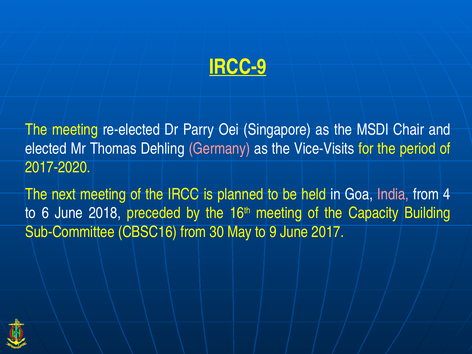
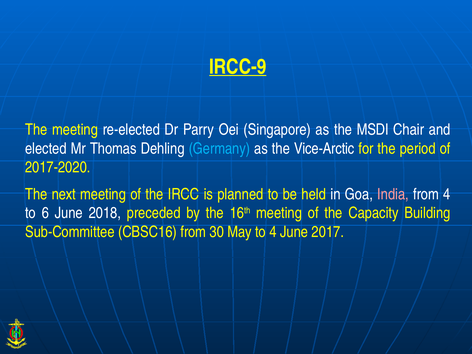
Germany colour: pink -> light blue (219, 149)
Vice-Visits: Vice-Visits -> Vice-Arctic (324, 149)
to 9: 9 -> 4 (273, 232)
